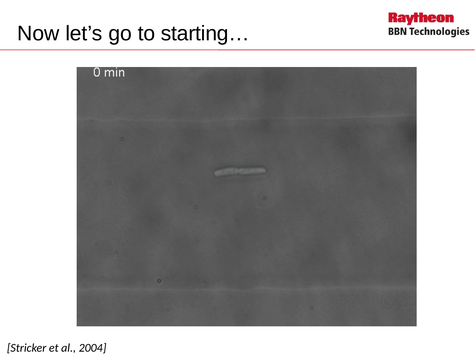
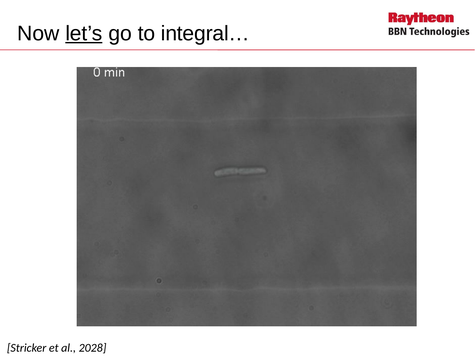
let’s underline: none -> present (84, 33)
starting…: starting… -> integral… (205, 33)
2004: 2004 -> 2028 (93, 347)
